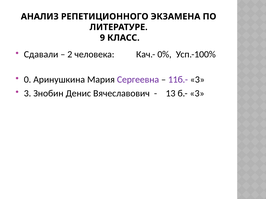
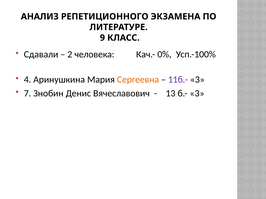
0: 0 -> 4 (28, 80)
Сергеевна colour: purple -> orange (138, 80)
3: 3 -> 7 (28, 94)
